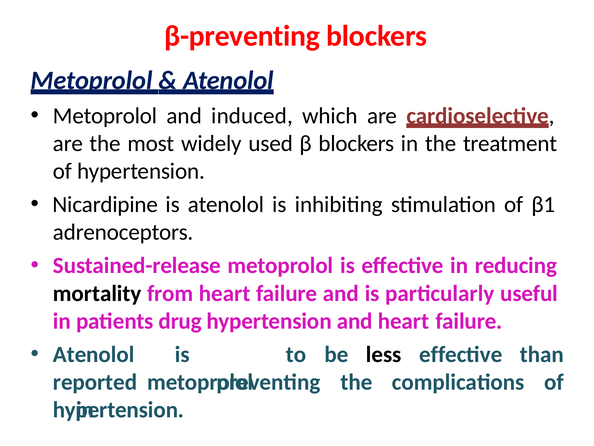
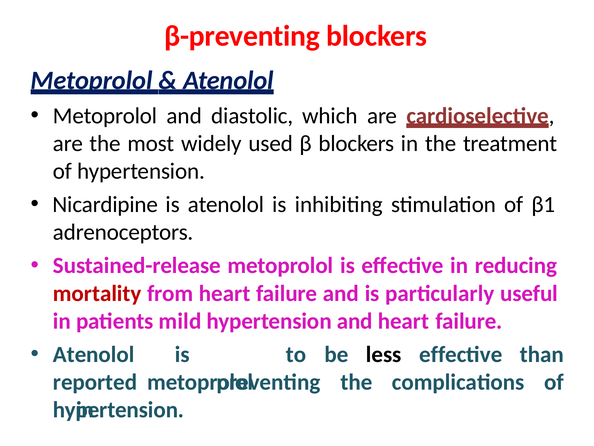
induced: induced -> diastolic (252, 116)
mortality colour: black -> red (97, 293)
drug: drug -> mild (180, 321)
